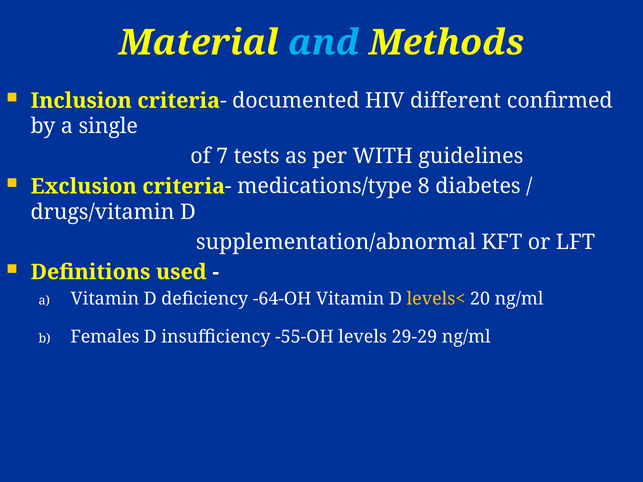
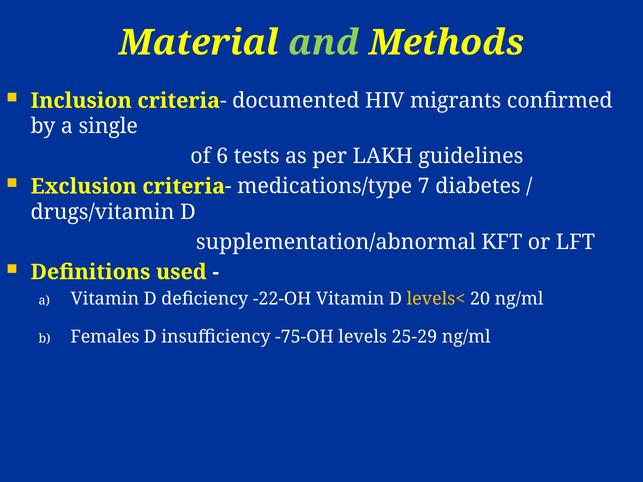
and colour: light blue -> light green (324, 43)
different: different -> migrants (456, 101)
7: 7 -> 6 (222, 156)
WITH: WITH -> LAKH (383, 156)
8: 8 -> 7 (424, 186)
-64-OH: -64-OH -> -22-OH (282, 299)
-55-OH: -55-OH -> -75-OH (304, 337)
29-29: 29-29 -> 25-29 (414, 337)
